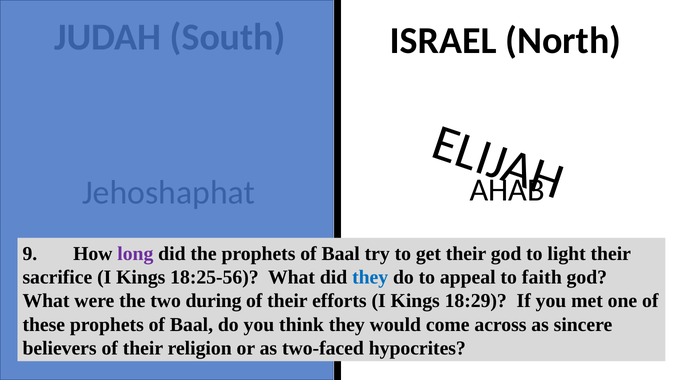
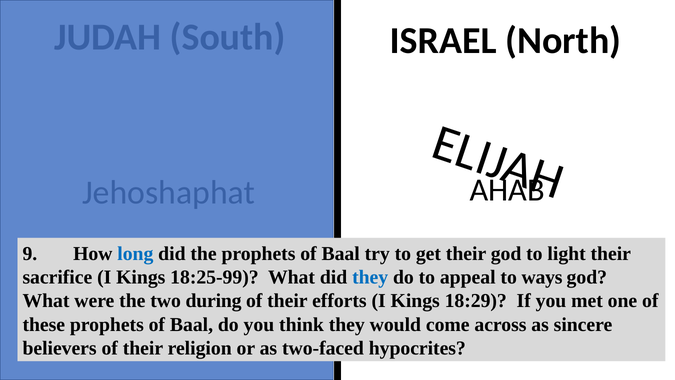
long colour: purple -> blue (135, 253)
18:25-56: 18:25-56 -> 18:25-99 (214, 277)
faith: faith -> ways (542, 277)
